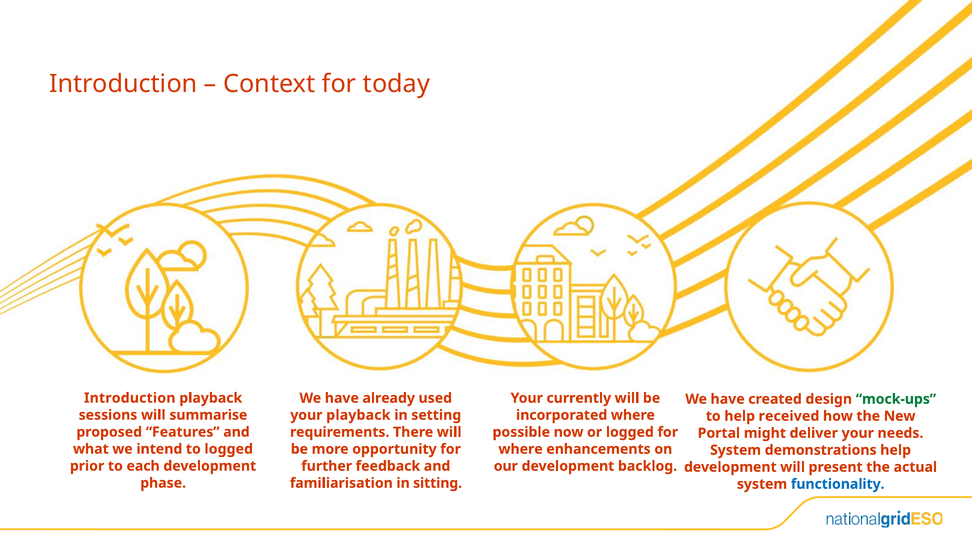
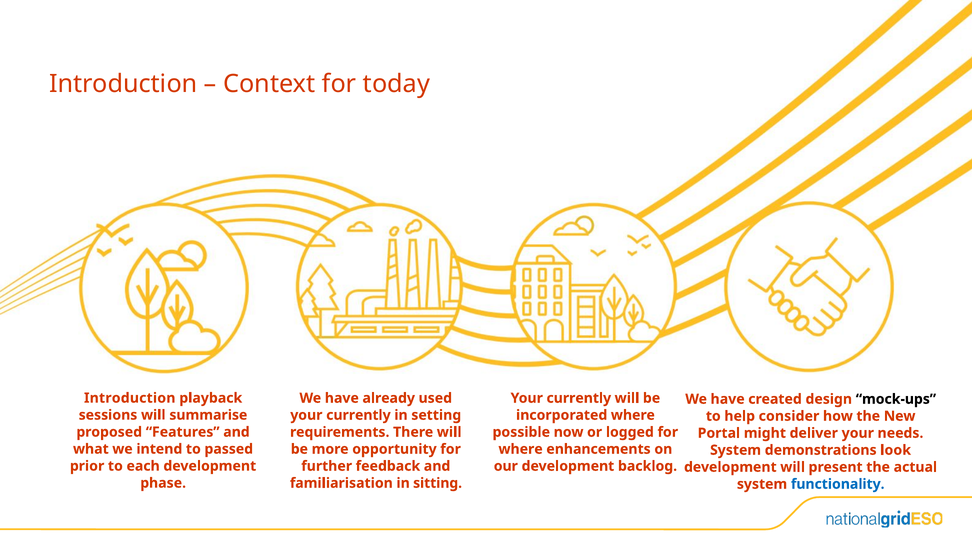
mock-ups colour: green -> black (896, 399)
playback: playback -> currently (358, 415)
received: received -> consider (789, 416)
to logged: logged -> passed (229, 449)
demonstrations help: help -> look (896, 450)
